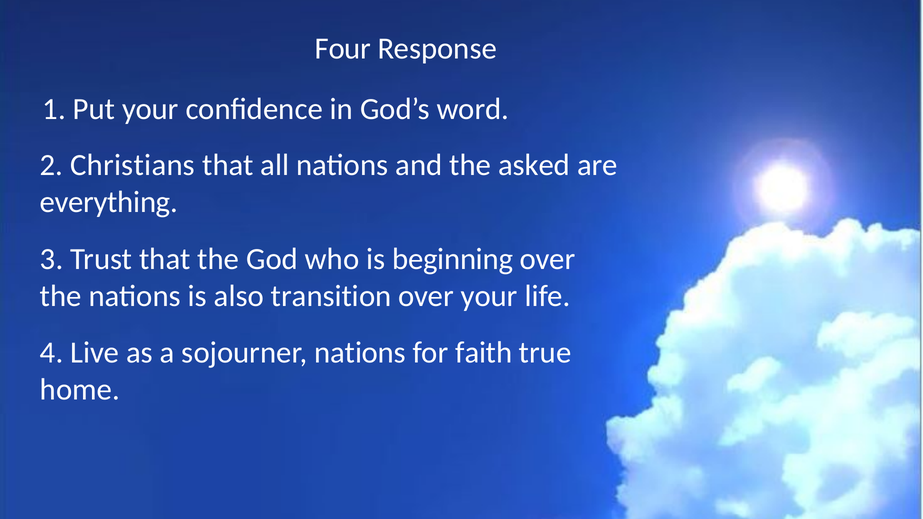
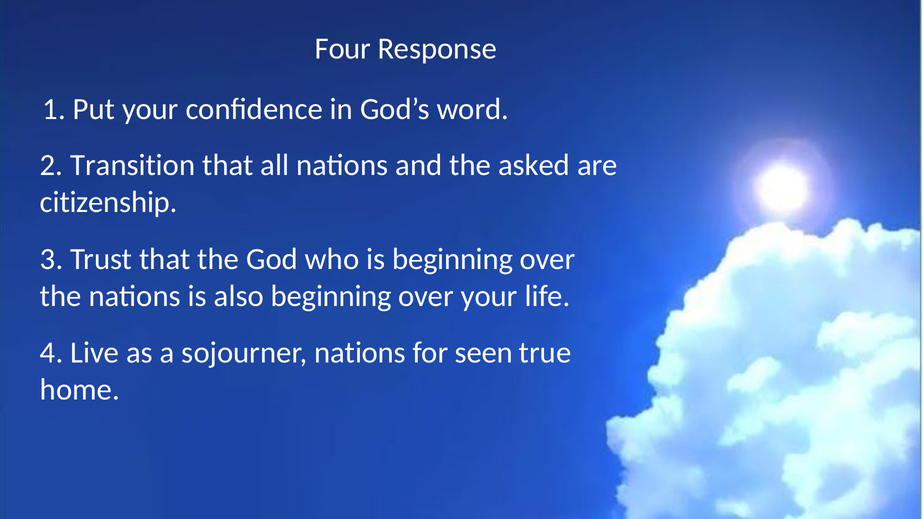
Christians: Christians -> Transition (133, 165)
everything: everything -> citizenship (109, 202)
also transition: transition -> beginning (331, 296)
faith: faith -> seen (484, 353)
